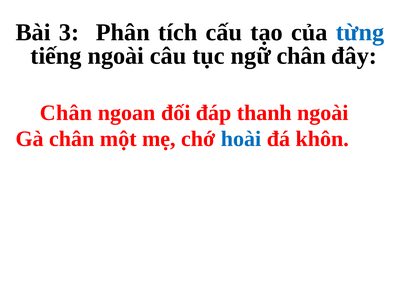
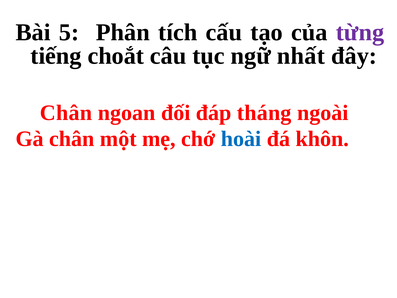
3: 3 -> 5 (69, 32)
từng colour: blue -> purple (360, 32)
tiếng ngoài: ngoài -> choắt (116, 56)
ngữ chân: chân -> nhất (301, 56)
thanh: thanh -> tháng (264, 113)
